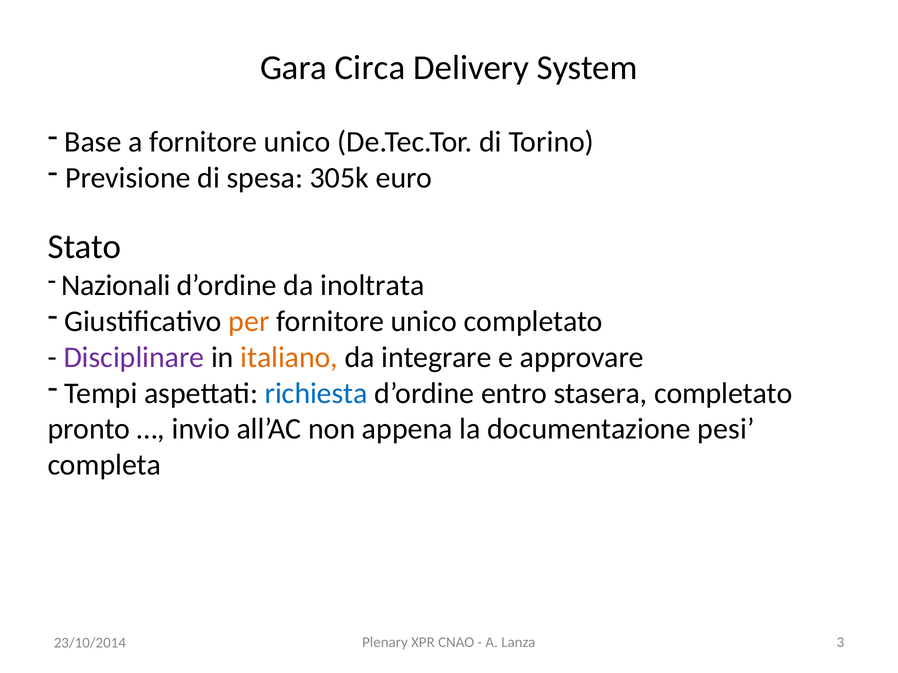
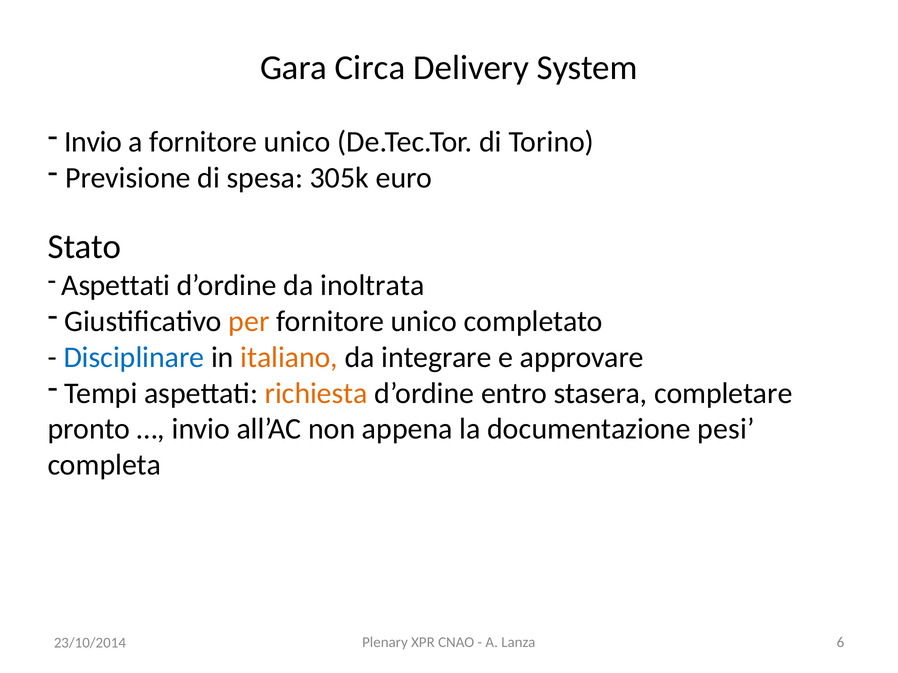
Base: Base -> Invio (93, 142)
Nazionali: Nazionali -> Aspettati (116, 286)
Disciplinare colour: purple -> blue (134, 358)
richiesta colour: blue -> orange (316, 393)
stasera completato: completato -> completare (723, 393)
3: 3 -> 6 (840, 643)
